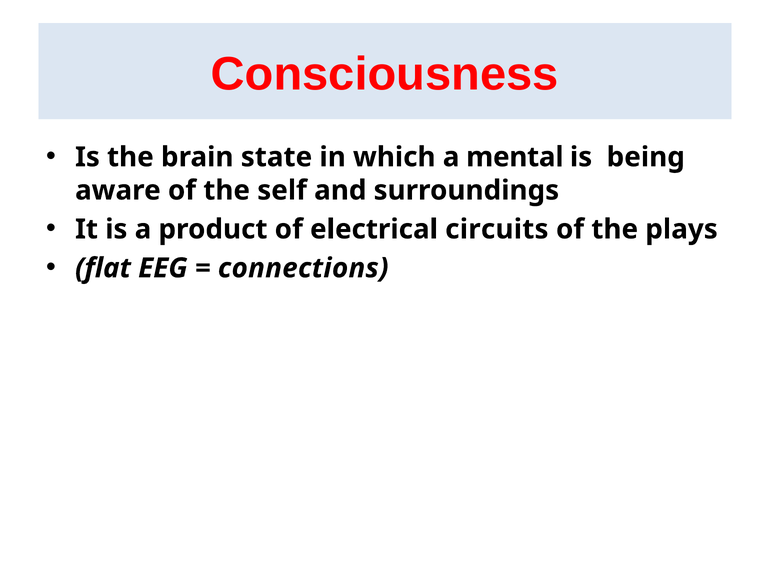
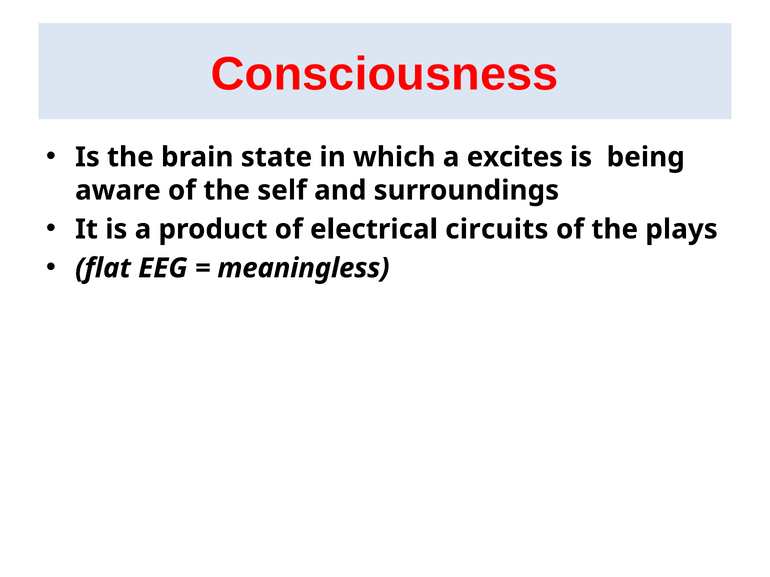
mental: mental -> excites (515, 157)
connections: connections -> meaningless (303, 268)
